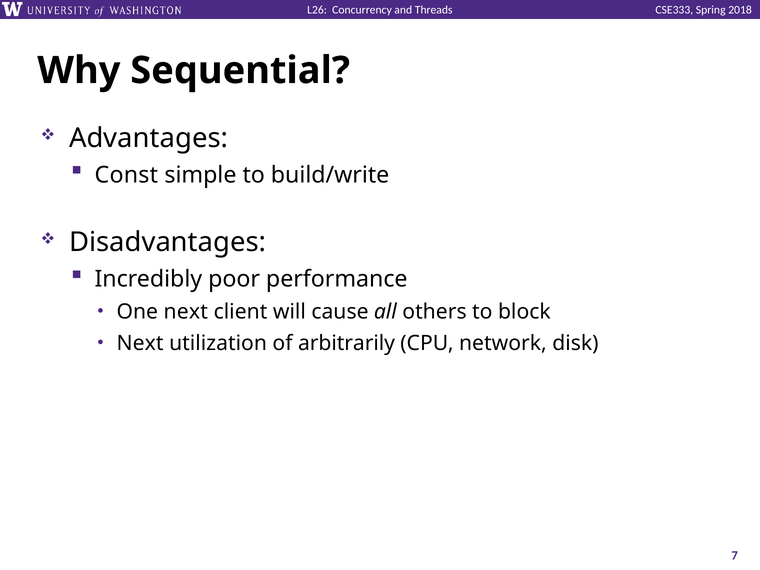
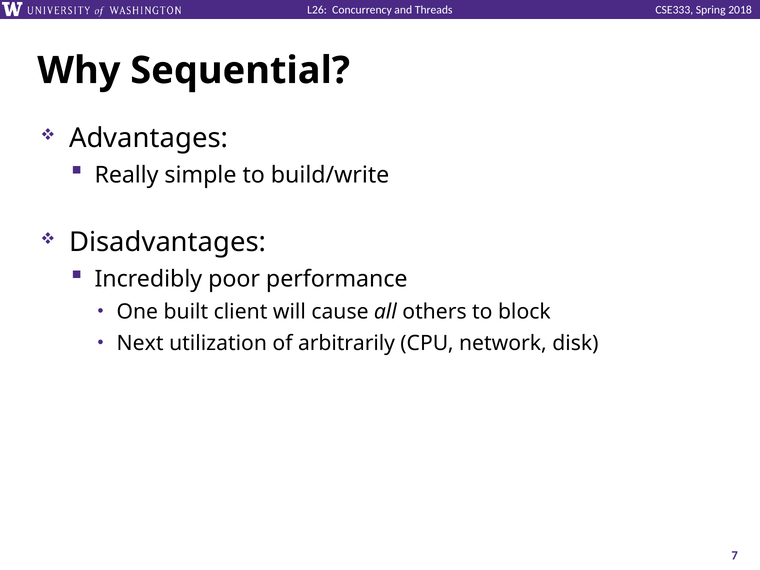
Const: Const -> Really (127, 175)
One next: next -> built (186, 312)
